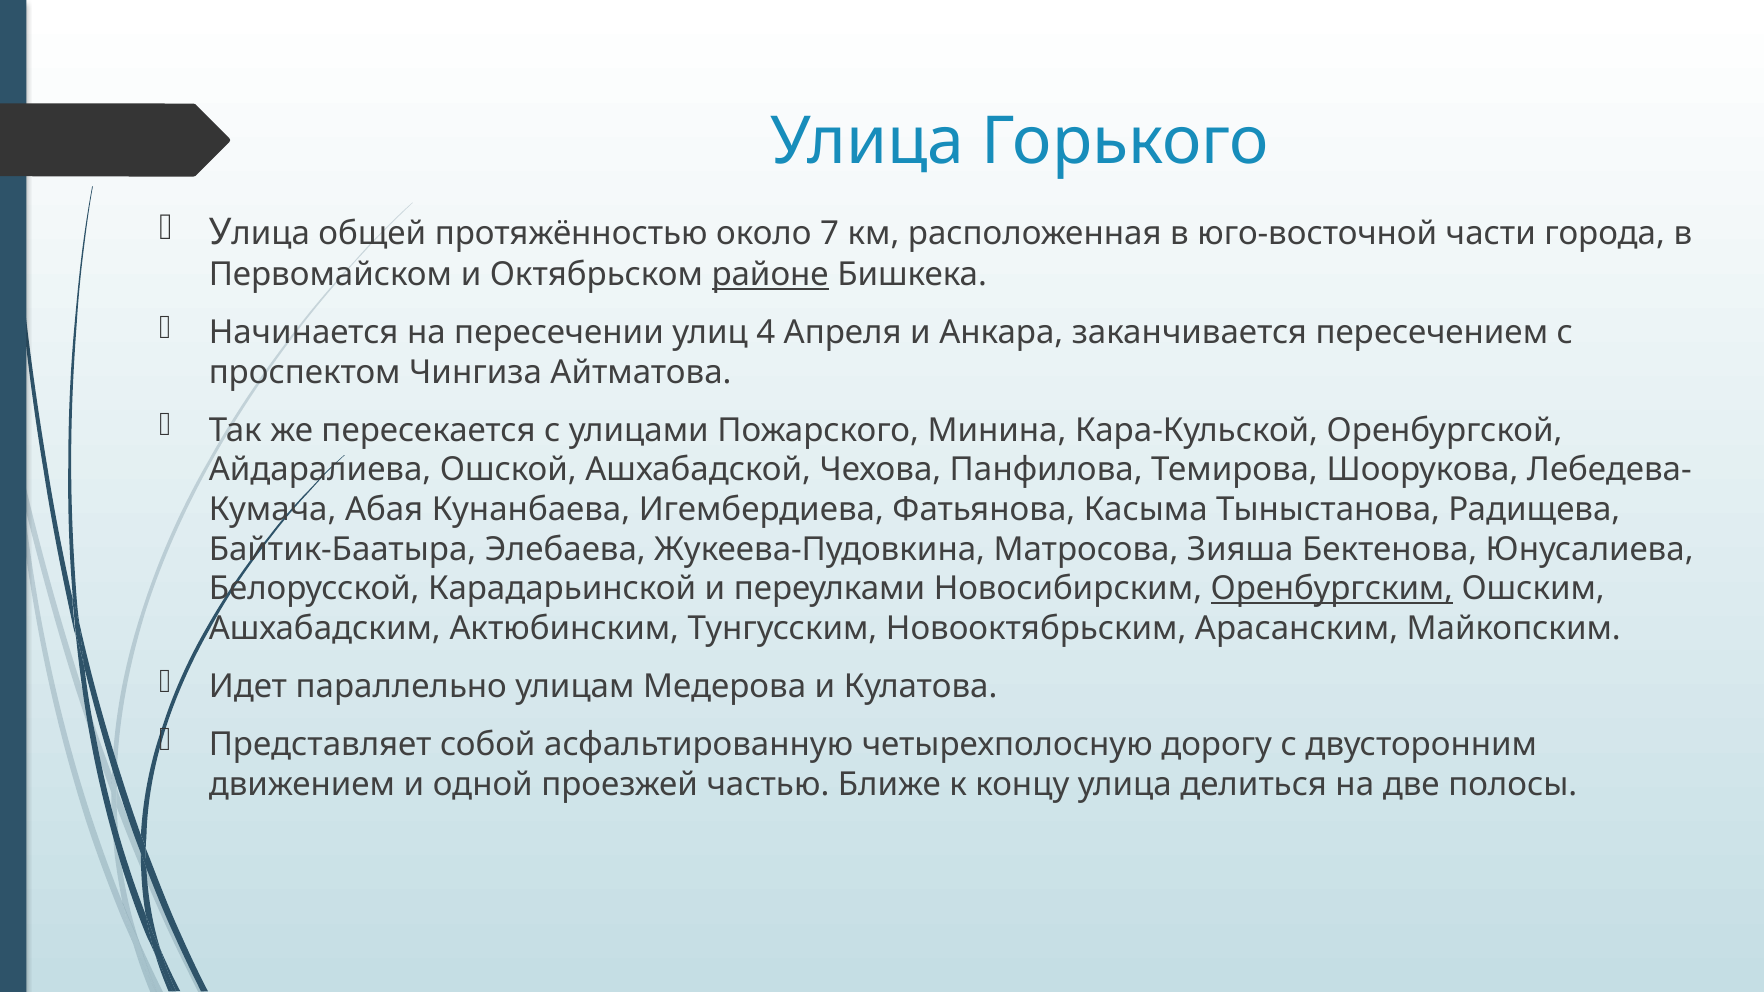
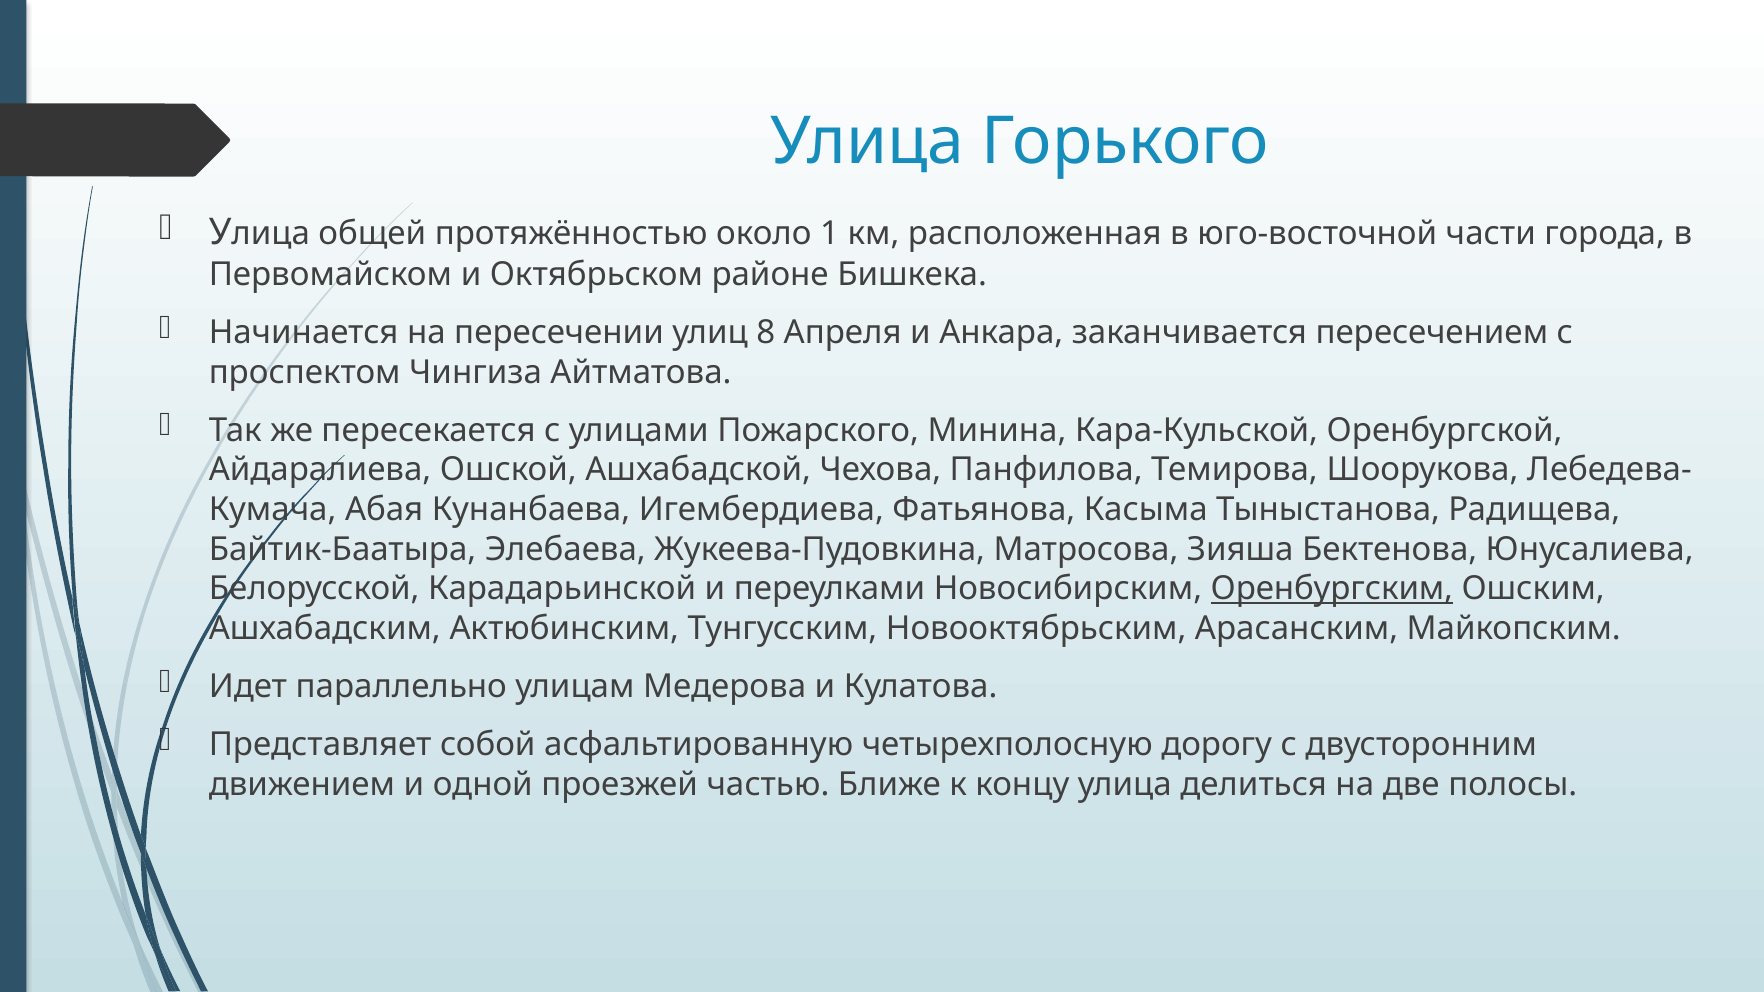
7: 7 -> 1 (830, 234)
районе underline: present -> none (770, 275)
4: 4 -> 8 (766, 333)
